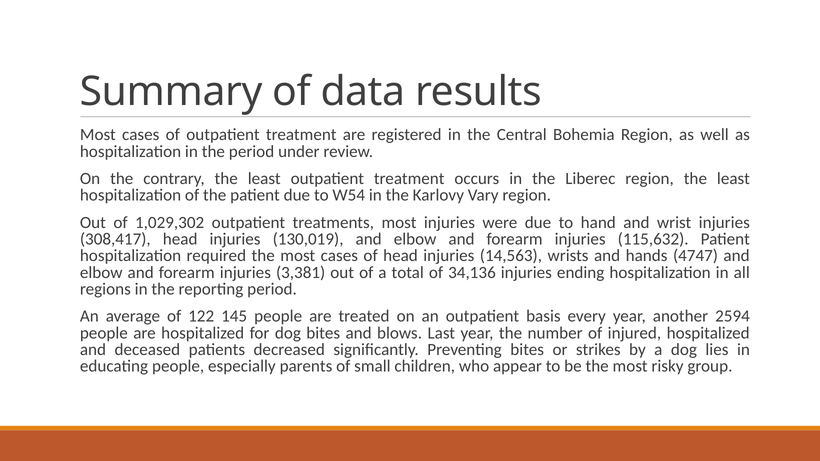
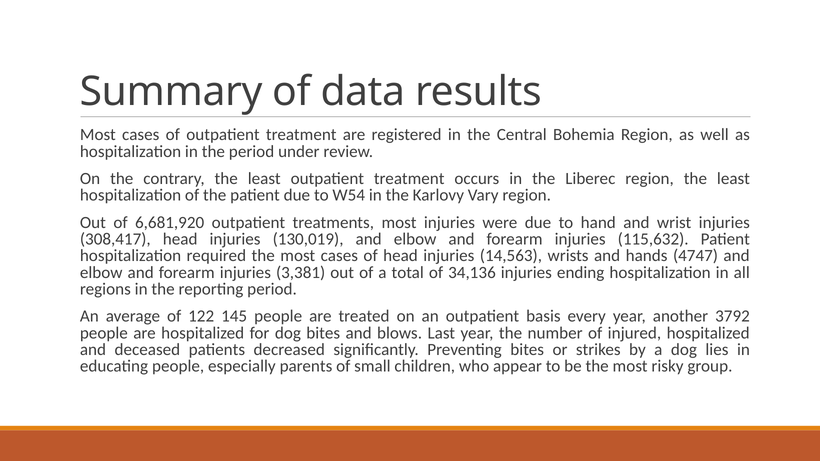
1,029,302: 1,029,302 -> 6,681,920 (170, 223)
2594: 2594 -> 3792 (732, 317)
